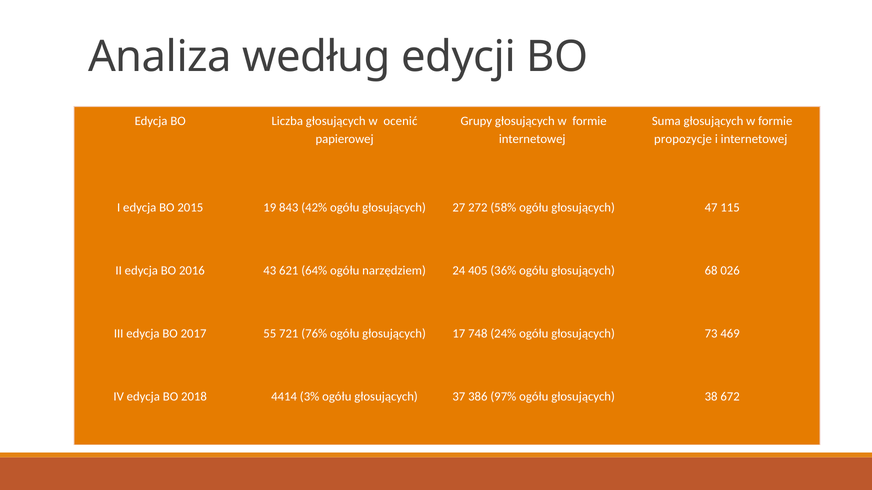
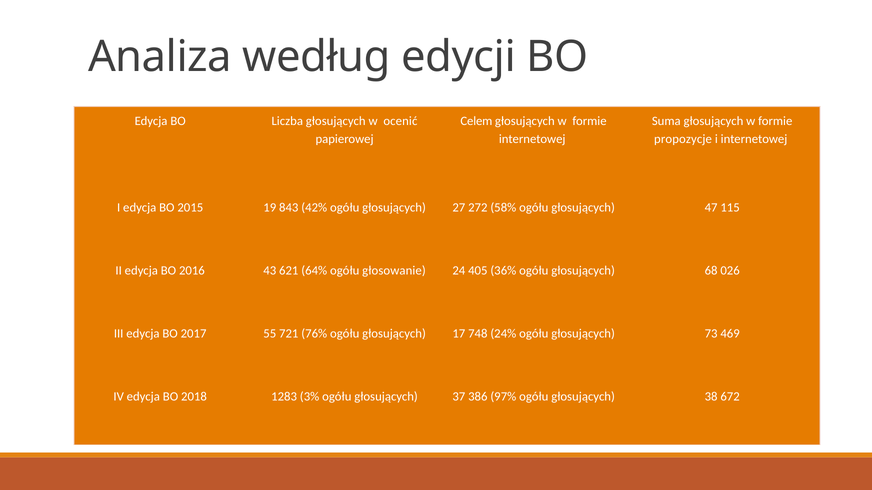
Grupy: Grupy -> Celem (476, 121)
narzędziem: narzędziem -> głosowanie (394, 271)
4414: 4414 -> 1283 (284, 397)
